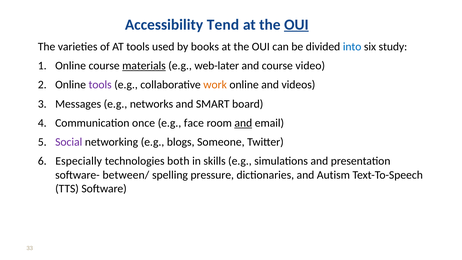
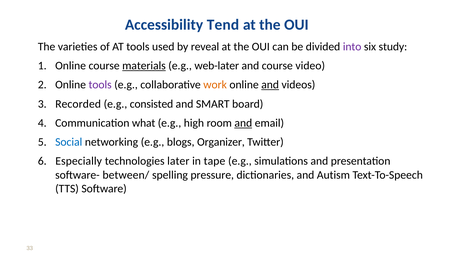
OUI underline: present -> none (296, 25)
books: books -> reveal (205, 47)
into colour: blue -> purple (352, 47)
and underline: none -> present (270, 85)
Messages: Messages -> Recorded (78, 104)
networks: networks -> consisted (151, 104)
once: once -> what (144, 123)
face: face -> high (194, 123)
Social colour: purple -> blue (69, 142)
Someone: Someone -> Organizer (221, 142)
both: both -> later (178, 161)
skills: skills -> tape (214, 161)
